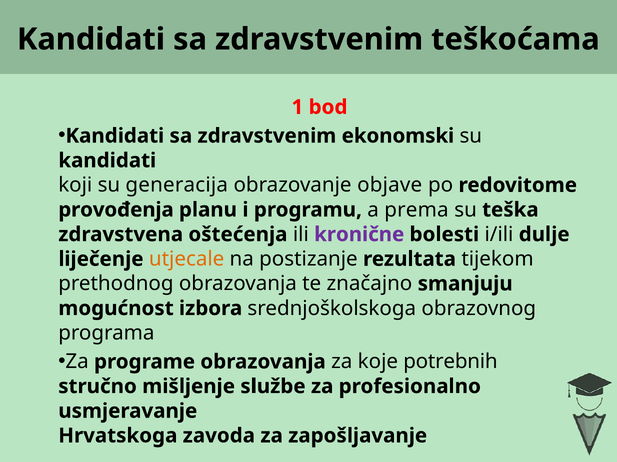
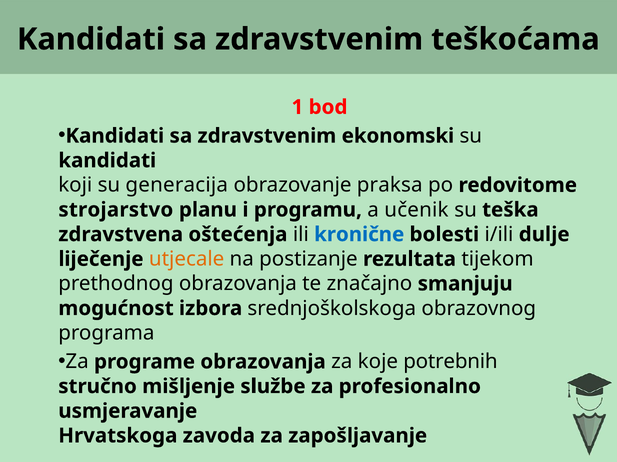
objave: objave -> praksa (390, 185)
provođenja: provođenja -> strojarstvo (116, 210)
prema: prema -> učenik (416, 210)
kronične colour: purple -> blue (359, 235)
